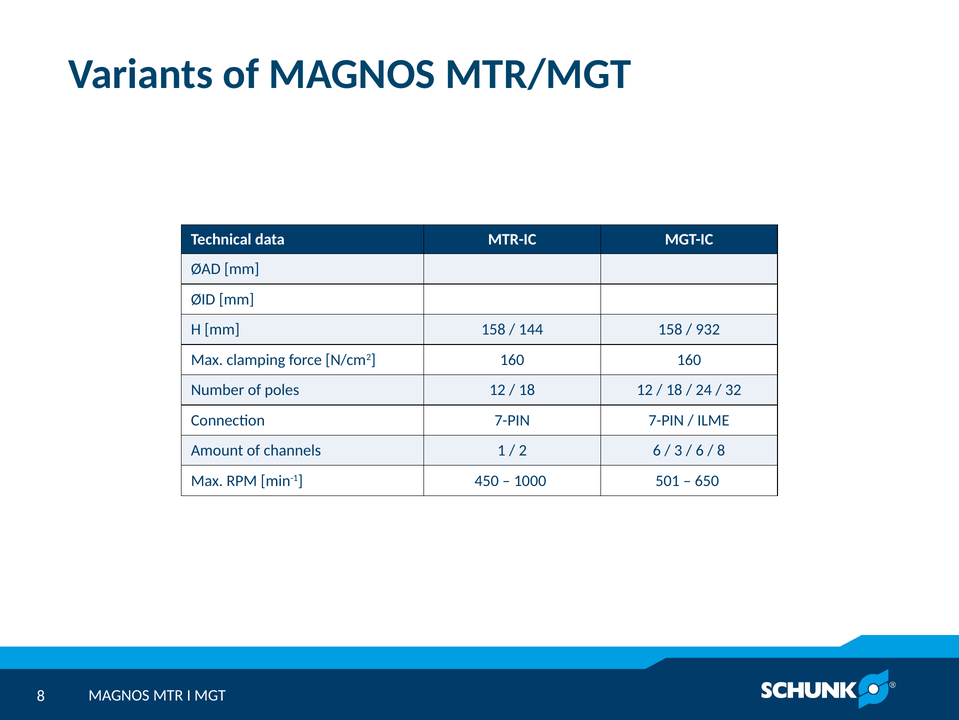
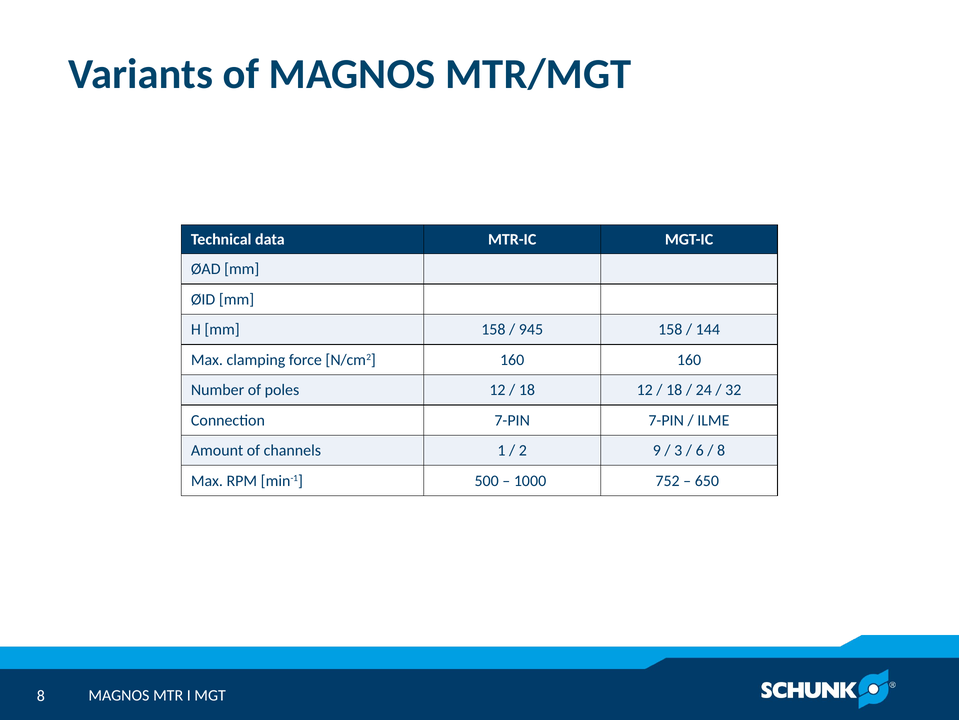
144: 144 -> 945 (531, 329)
932: 932 -> 144 (708, 329)
2 6: 6 -> 9 (657, 450)
450: 450 -> 500 (487, 480)
501: 501 -> 752 (668, 480)
